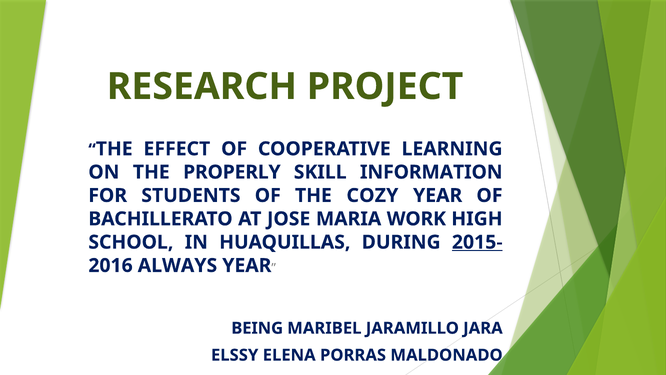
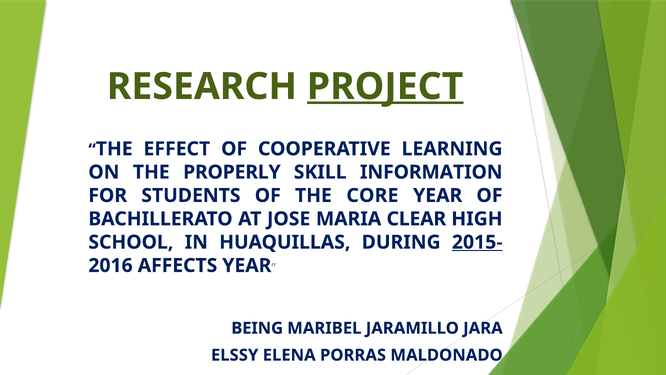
PROJECT underline: none -> present (385, 87)
COZY: COZY -> CORE (372, 195)
WORK: WORK -> CLEAR (416, 219)
ALWAYS: ALWAYS -> AFFECTS (178, 265)
